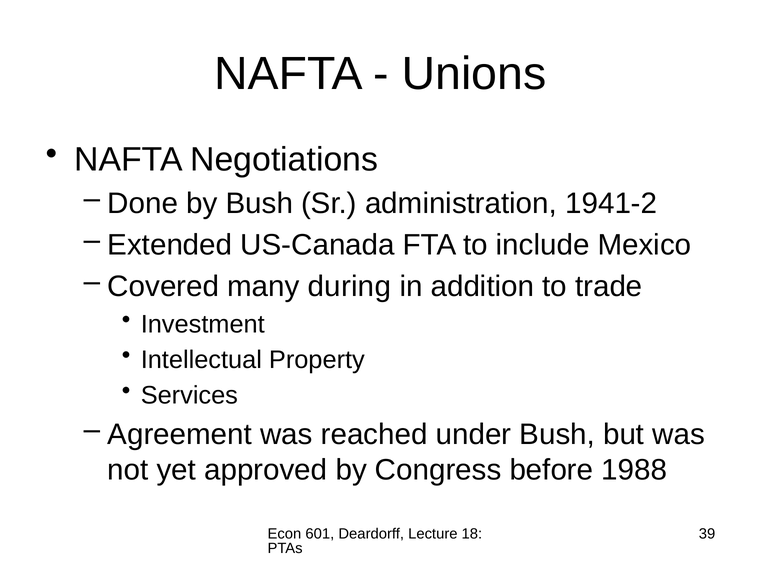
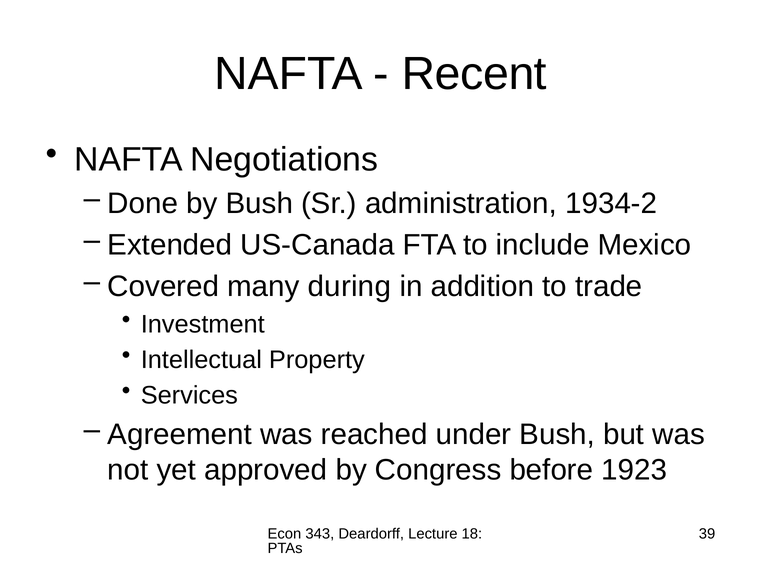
Unions: Unions -> Recent (474, 74)
1941-2: 1941-2 -> 1934-2 (611, 203)
1988: 1988 -> 1923 (634, 470)
601: 601 -> 343 (320, 533)
